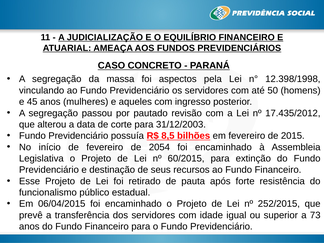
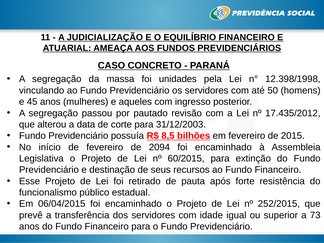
aspectos: aspectos -> unidades (178, 79)
2054: 2054 -> 2094 (159, 147)
